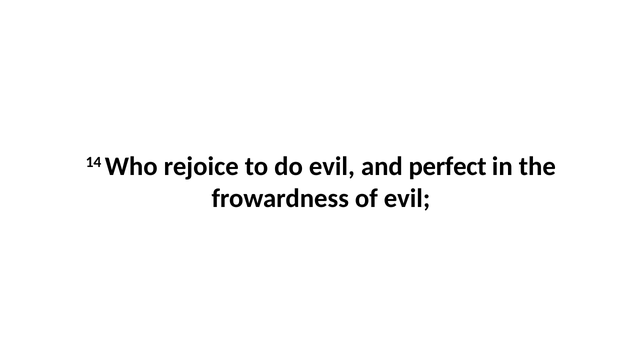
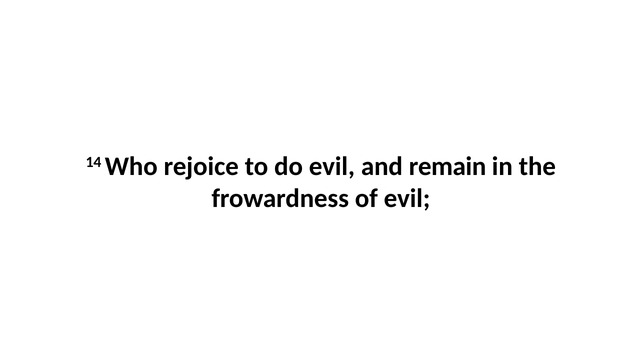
perfect: perfect -> remain (448, 166)
